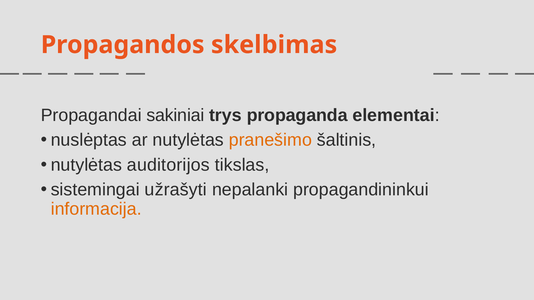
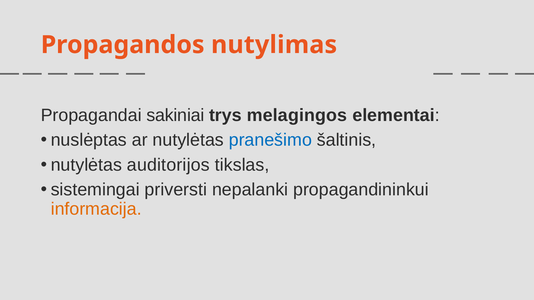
skelbimas: skelbimas -> nutylimas (274, 45)
propaganda: propaganda -> melagingos (297, 115)
pranešimo colour: orange -> blue (270, 140)
užrašyti: užrašyti -> priversti (176, 190)
